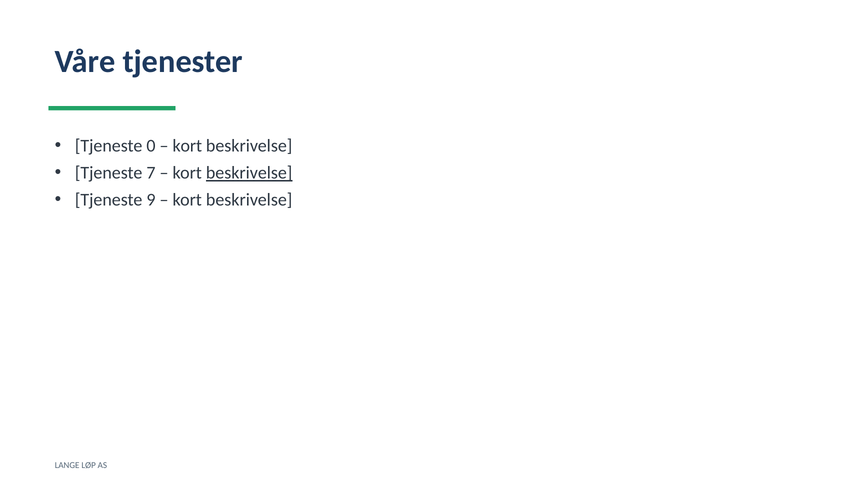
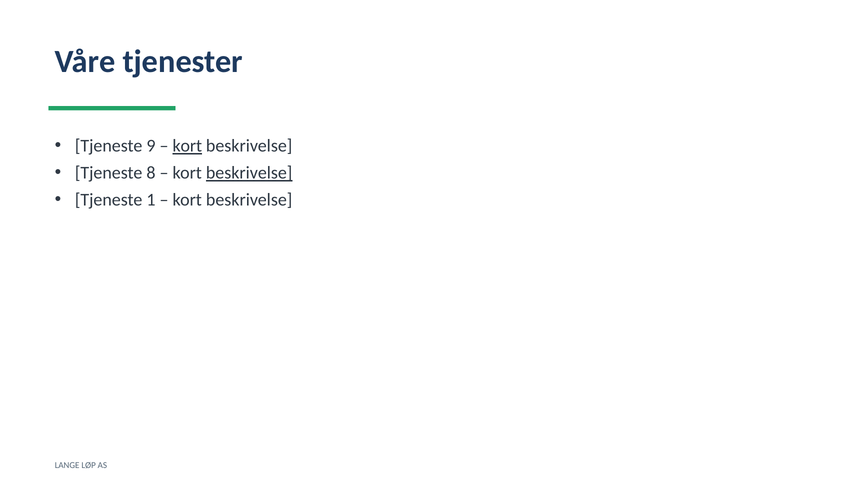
0: 0 -> 9 (151, 146)
kort underline: none -> present (187, 146)
7: 7 -> 8 (151, 173)
9: 9 -> 1 (151, 200)
